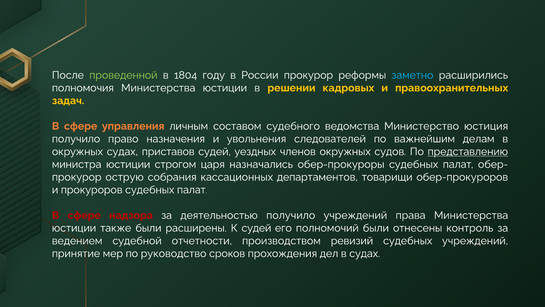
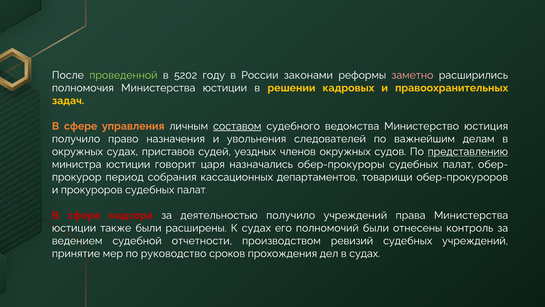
1804: 1804 -> 5202 (186, 75)
России прокурор: прокурор -> законами (308, 75)
заметно colour: light blue -> pink (412, 75)
составом underline: none -> present (237, 126)
строгом: строгом -> говорит (175, 164)
острую: острую -> период (125, 177)
К судей: судей -> судах (256, 228)
